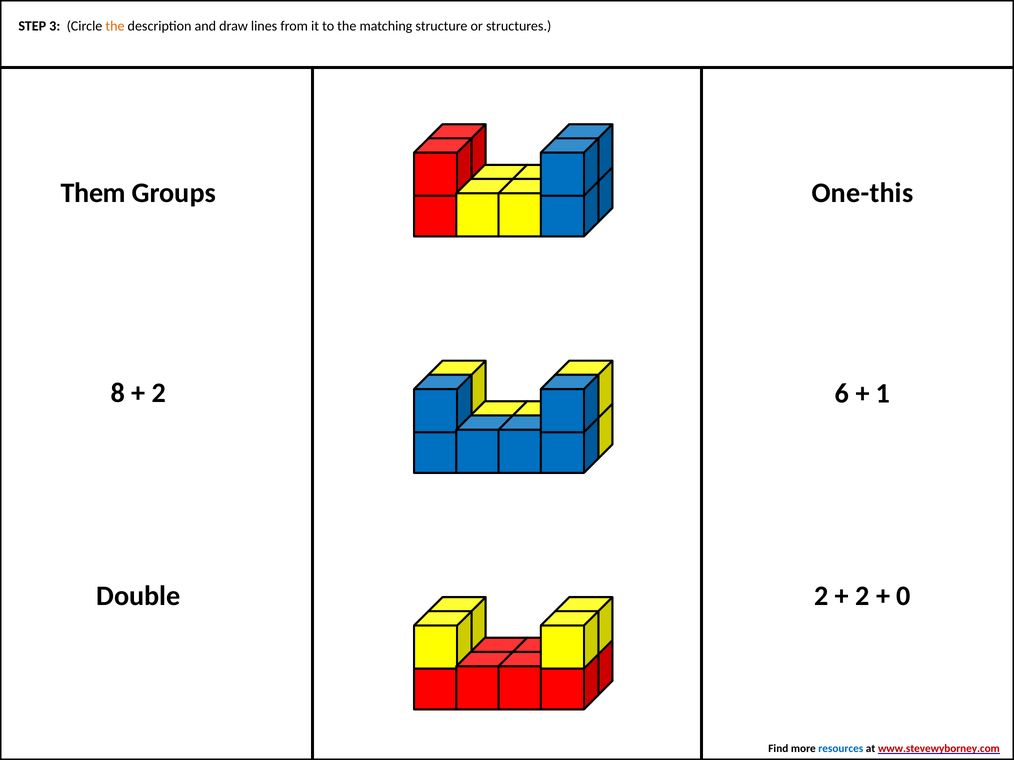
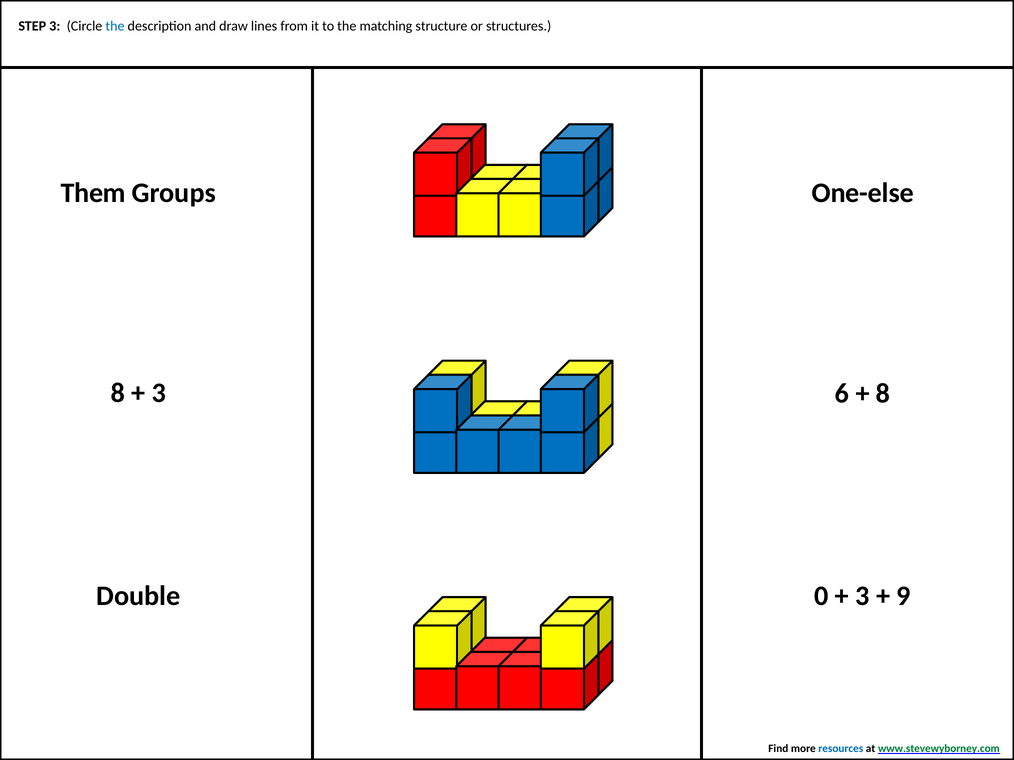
the colour: orange -> blue (115, 26)
One-this: One-this -> One-else (863, 193)
2: 2 -> 3 (159, 393)
1: 1 -> 8 (883, 394)
Double 2: 2 -> 0 (822, 596)
2: 2 -> 3 (863, 596)
0: 0 -> 9 (904, 596)
www.stevewyborney.com colour: red -> green (939, 749)
